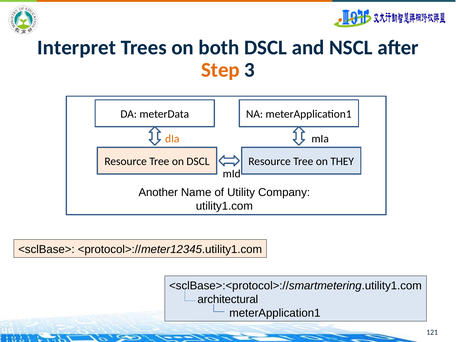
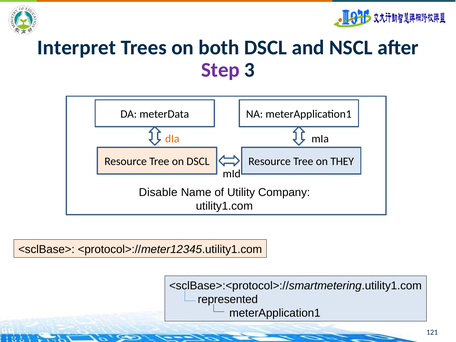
Step colour: orange -> purple (220, 70)
Another: Another -> Disable (158, 192)
architectural: architectural -> represented (228, 299)
